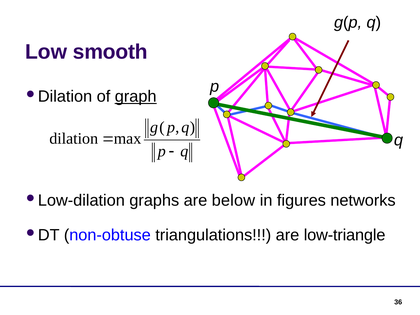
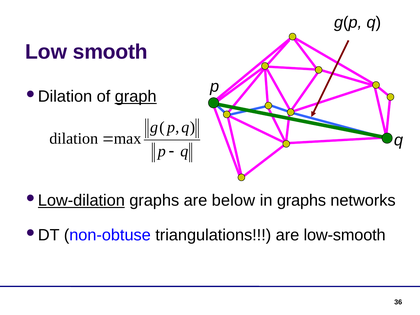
Low-dilation underline: none -> present (81, 200)
in figures: figures -> graphs (302, 200)
low-triangle: low-triangle -> low-smooth (345, 235)
